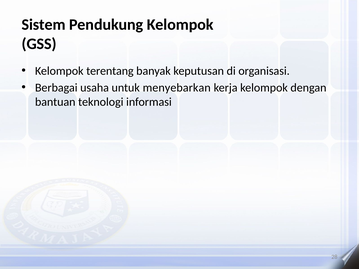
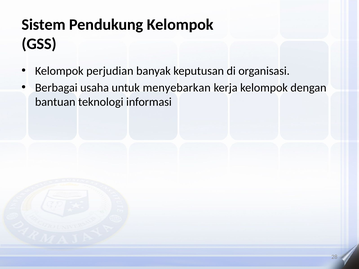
terentang: terentang -> perjudian (110, 71)
